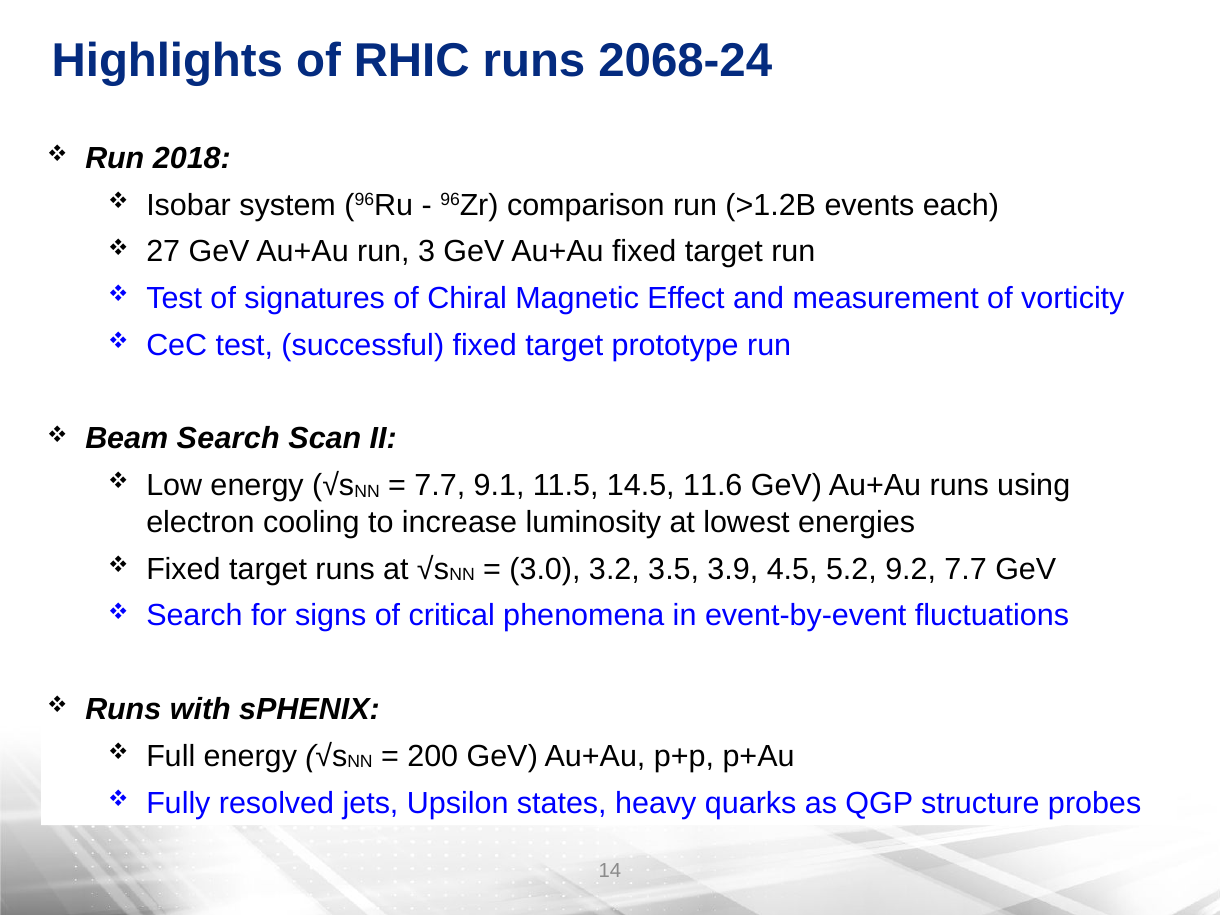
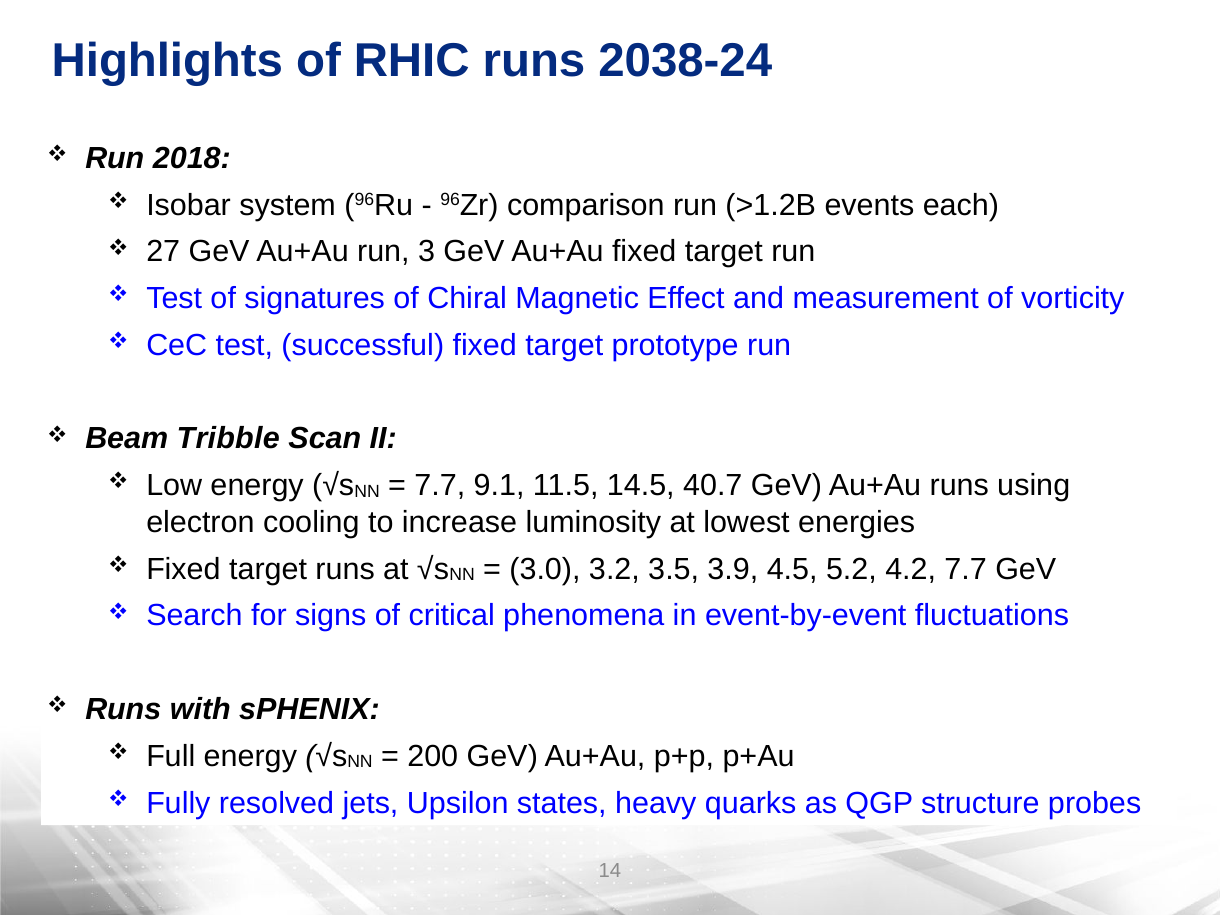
2068-24: 2068-24 -> 2038-24 (685, 61)
Beam Search: Search -> Tribble (228, 439)
11.6: 11.6 -> 40.7 (713, 486)
9.2: 9.2 -> 4.2 (911, 569)
